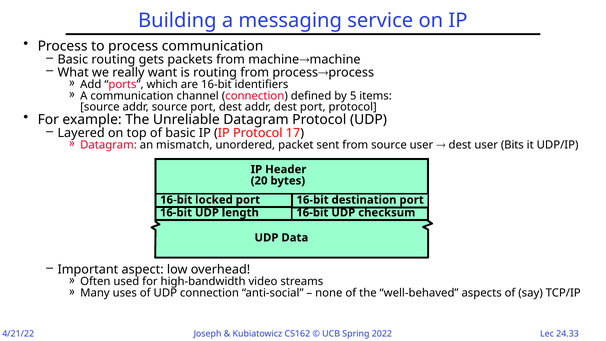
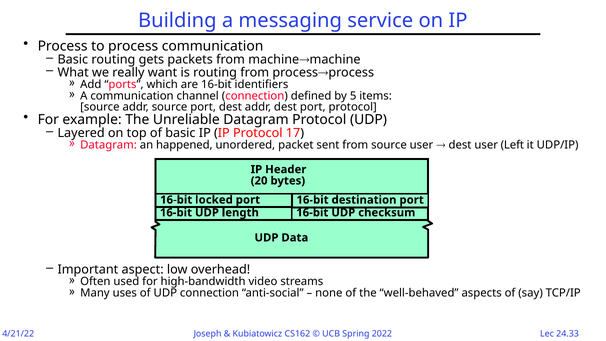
mismatch: mismatch -> happened (184, 145)
Bits: Bits -> Left (512, 145)
